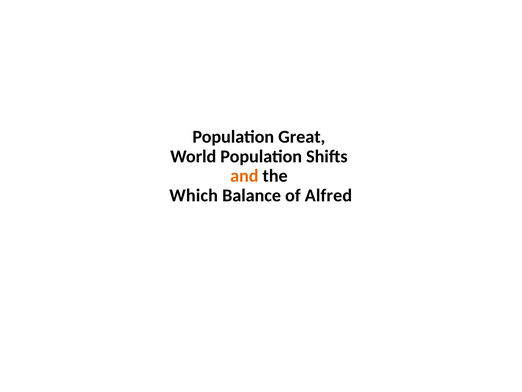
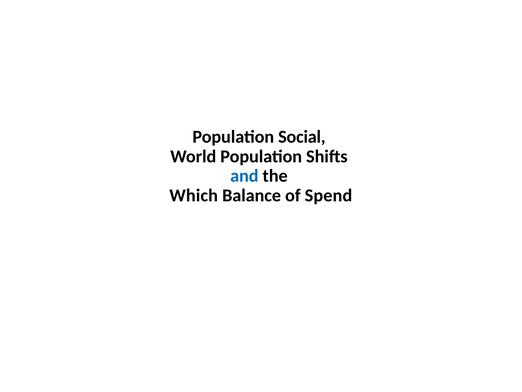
Great: Great -> Social (302, 137)
and colour: orange -> blue (244, 176)
Alfred: Alfred -> Spend (328, 195)
